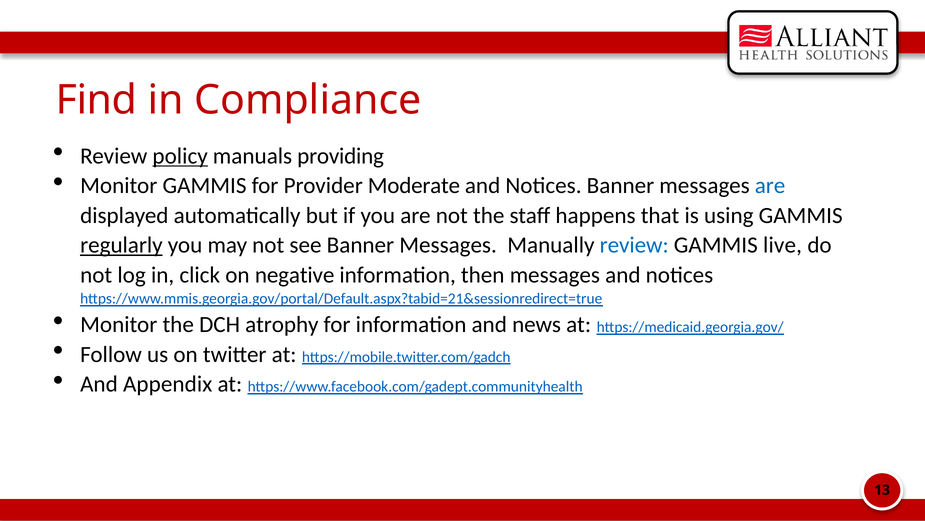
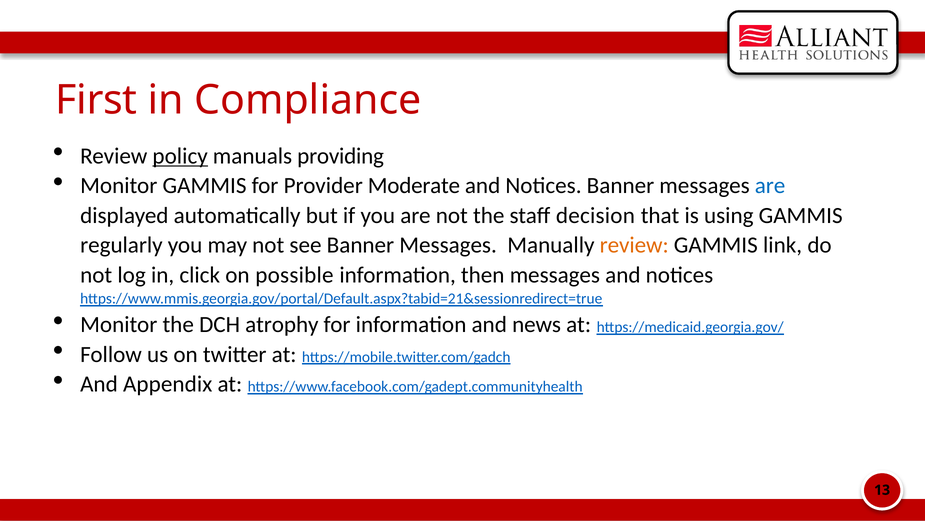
Find: Find -> First (96, 100)
happens: happens -> decision (595, 215)
regularly underline: present -> none (121, 245)
review colour: blue -> orange (634, 245)
live: live -> link (783, 245)
negative: negative -> possible (294, 275)
